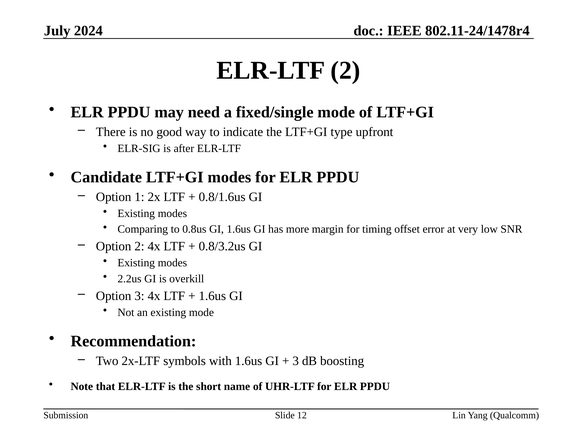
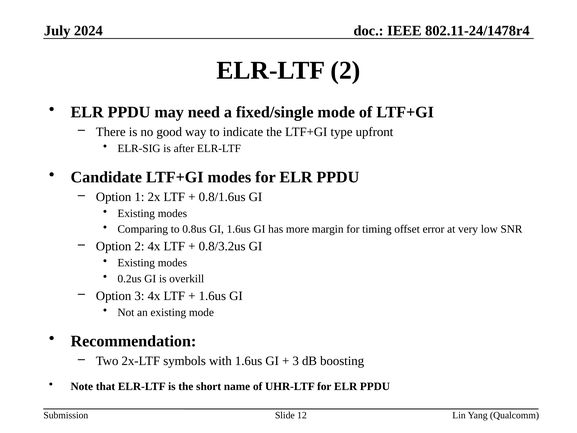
2.2us: 2.2us -> 0.2us (130, 279)
